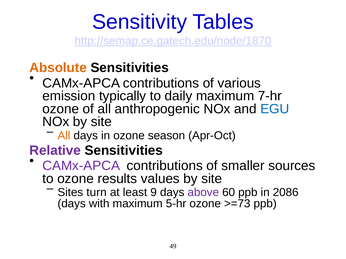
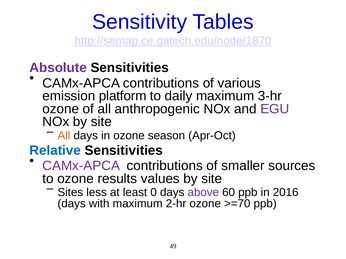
Absolute colour: orange -> purple (58, 68)
typically: typically -> platform (123, 96)
7-hr: 7-hr -> 3-hr (270, 96)
EGU colour: blue -> purple (275, 109)
Relative colour: purple -> blue (55, 151)
turn: turn -> less (97, 193)
9: 9 -> 0 (154, 193)
2086: 2086 -> 2016 (286, 193)
5-hr: 5-hr -> 2-hr (176, 204)
>=73: >=73 -> >=70 (237, 204)
